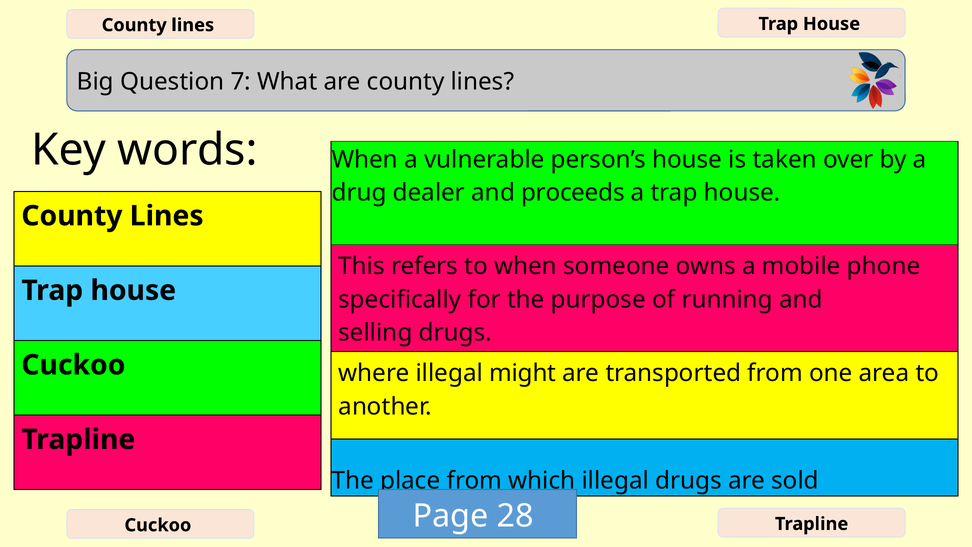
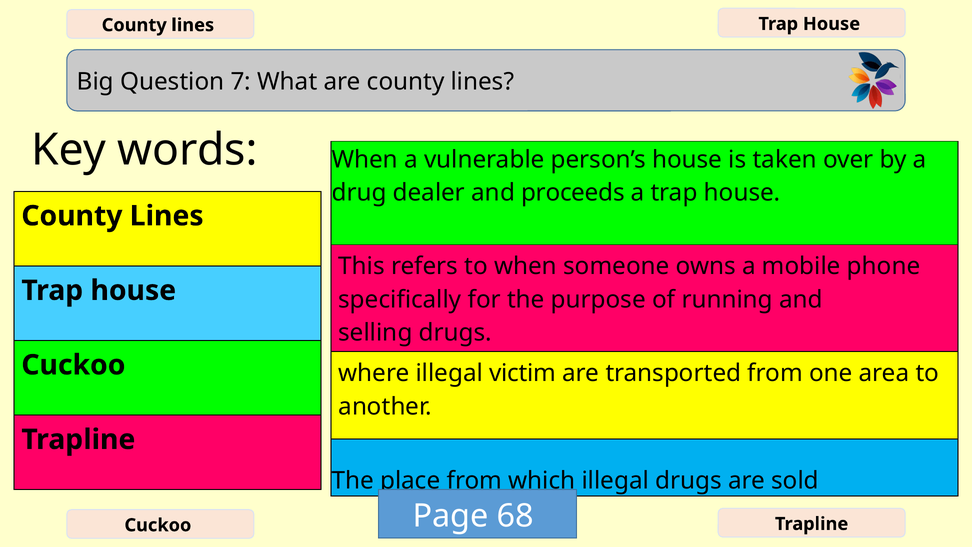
might: might -> victim (523, 373)
28: 28 -> 68 (515, 516)
